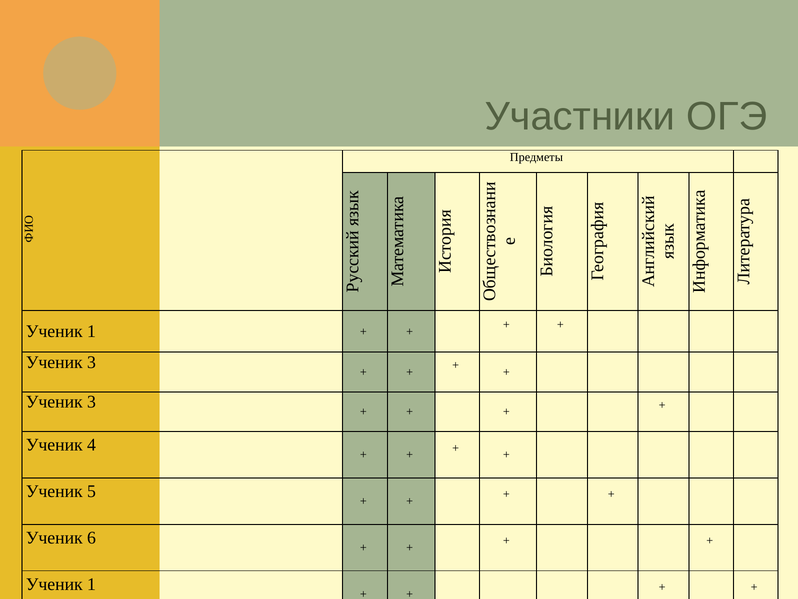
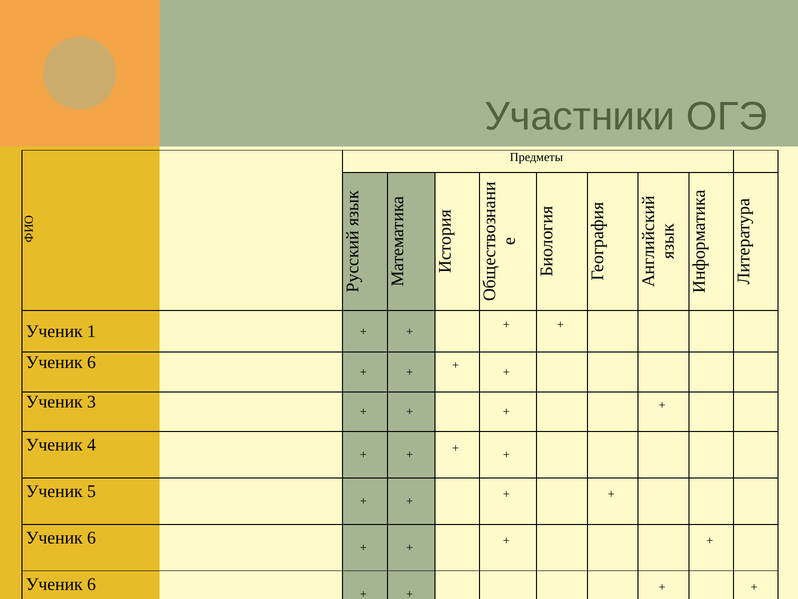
3: 3 -> 6 (91, 362)
1: 1 -> 6 (91, 584)
